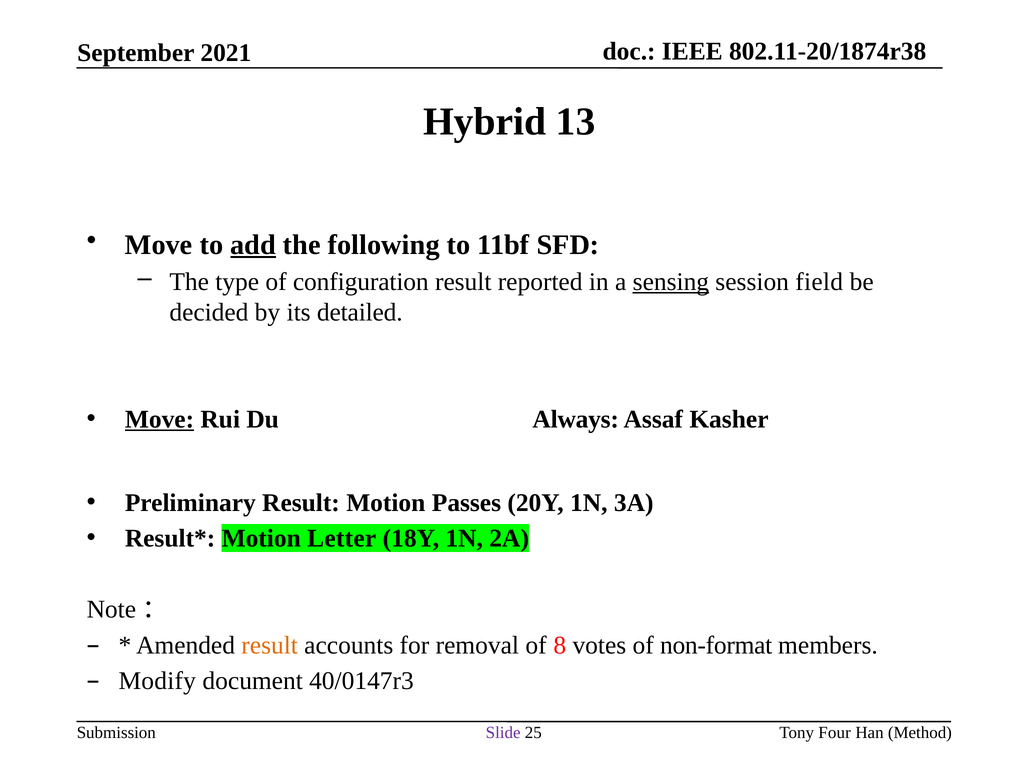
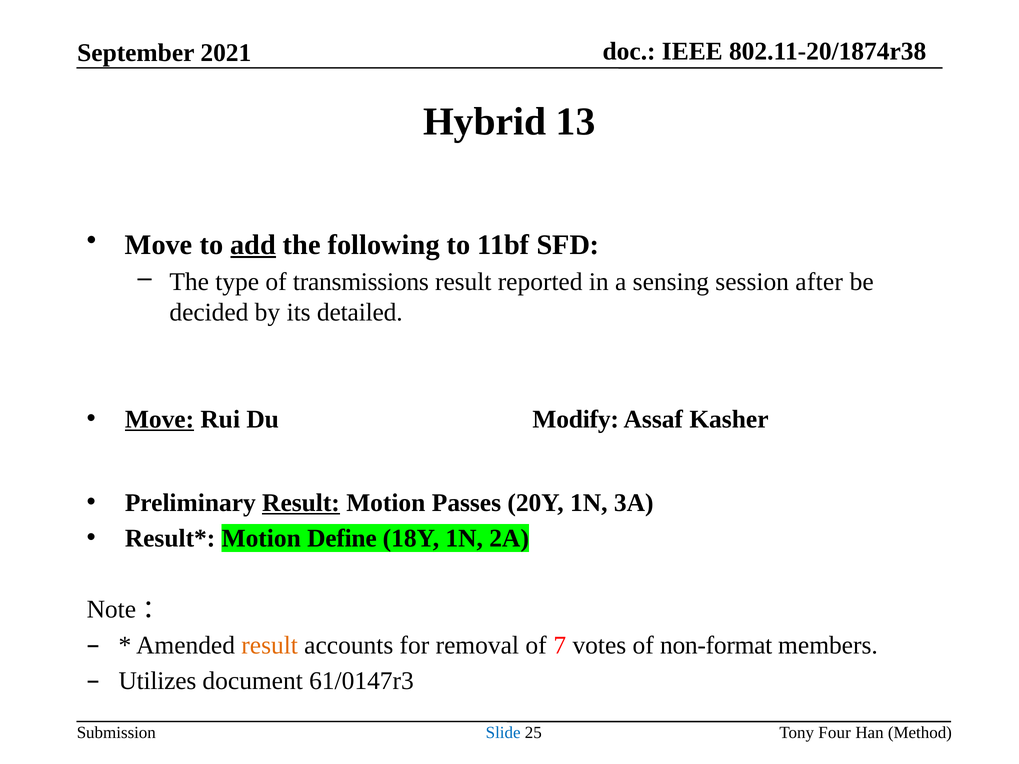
configuration: configuration -> transmissions (361, 282)
sensing underline: present -> none (671, 282)
field: field -> after (819, 282)
Always: Always -> Modify (576, 420)
Result underline: none -> present (301, 503)
Letter: Letter -> Define (342, 538)
8: 8 -> 7 (560, 645)
Modify: Modify -> Utilizes (157, 681)
40/0147r3: 40/0147r3 -> 61/0147r3 (361, 681)
Slide colour: purple -> blue (503, 733)
